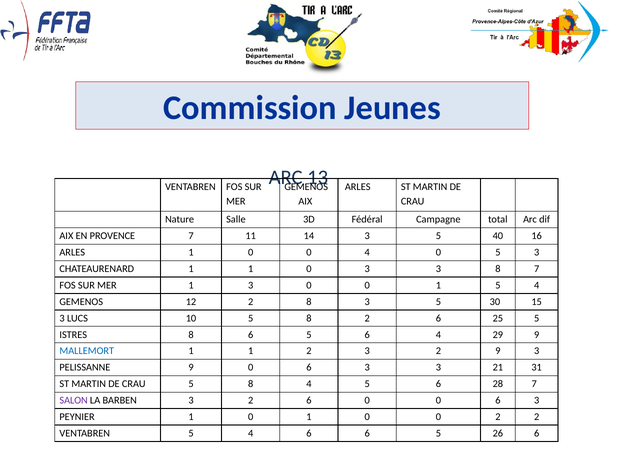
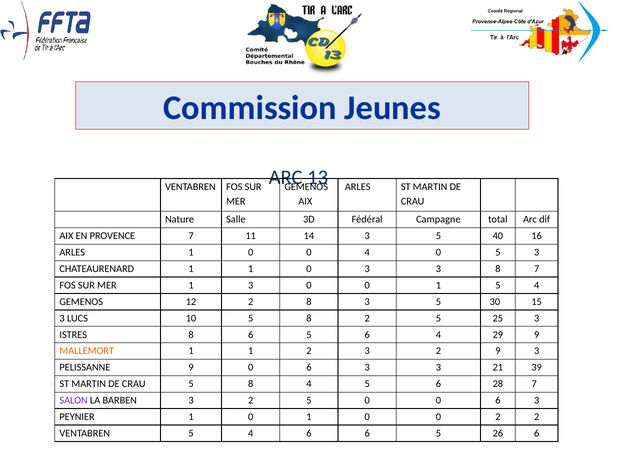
8 2 6: 6 -> 5 (438, 318)
25 5: 5 -> 3 (537, 318)
MALLEMORT colour: blue -> orange (87, 351)
31: 31 -> 39 (537, 368)
3 2 6: 6 -> 5 (309, 401)
